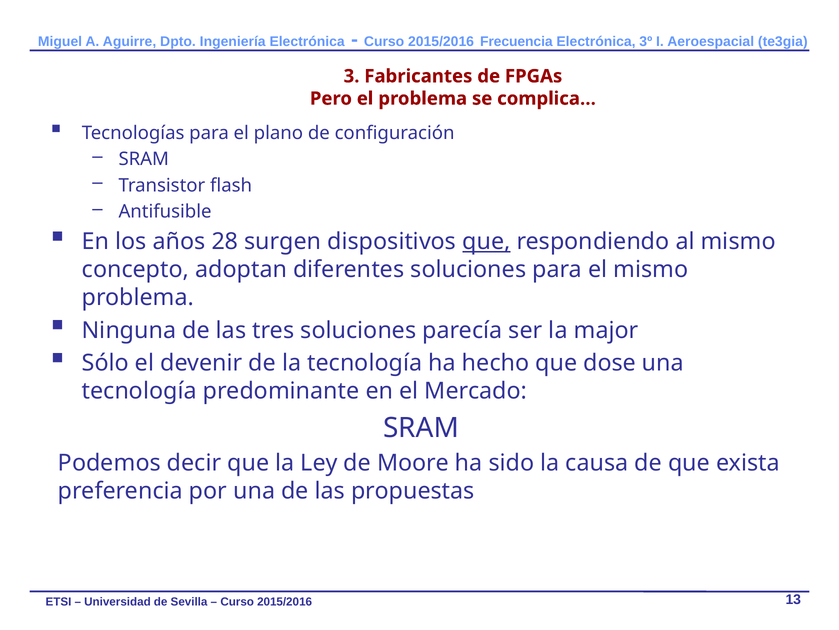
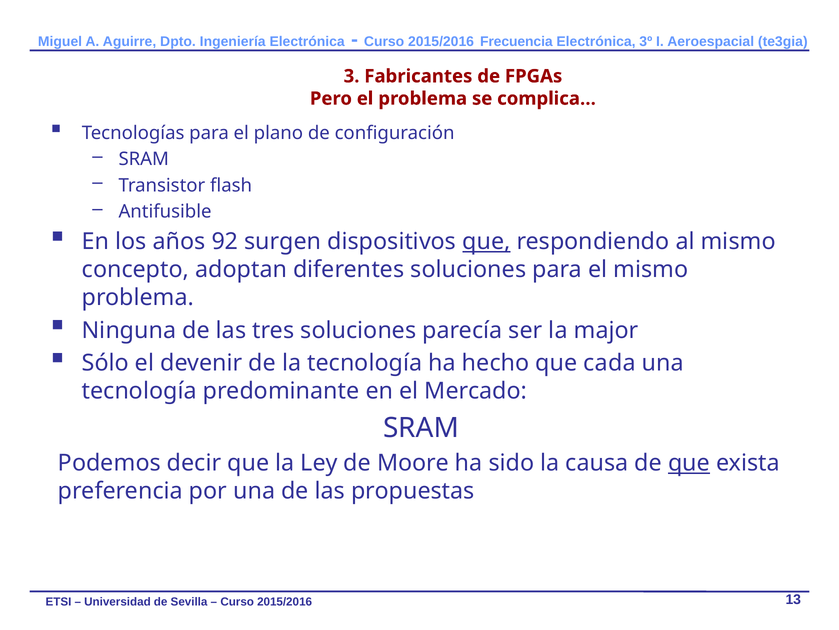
28: 28 -> 92 (225, 241)
dose: dose -> cada (610, 363)
que underline: none -> present (689, 463)
